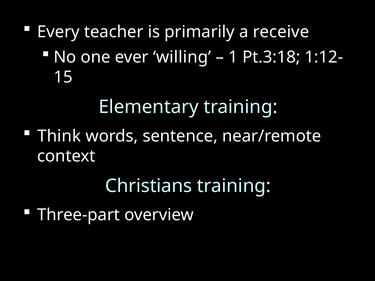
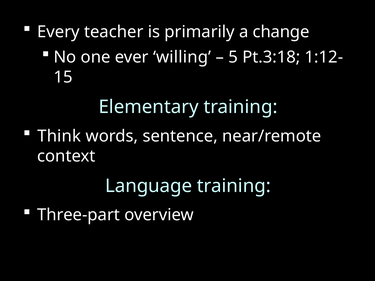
receive: receive -> change (281, 32)
1: 1 -> 5 (233, 57)
Christians: Christians -> Language (149, 186)
